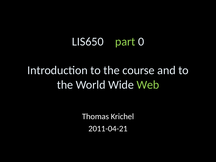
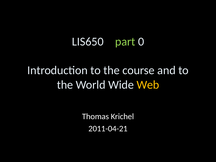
Web colour: light green -> yellow (148, 85)
